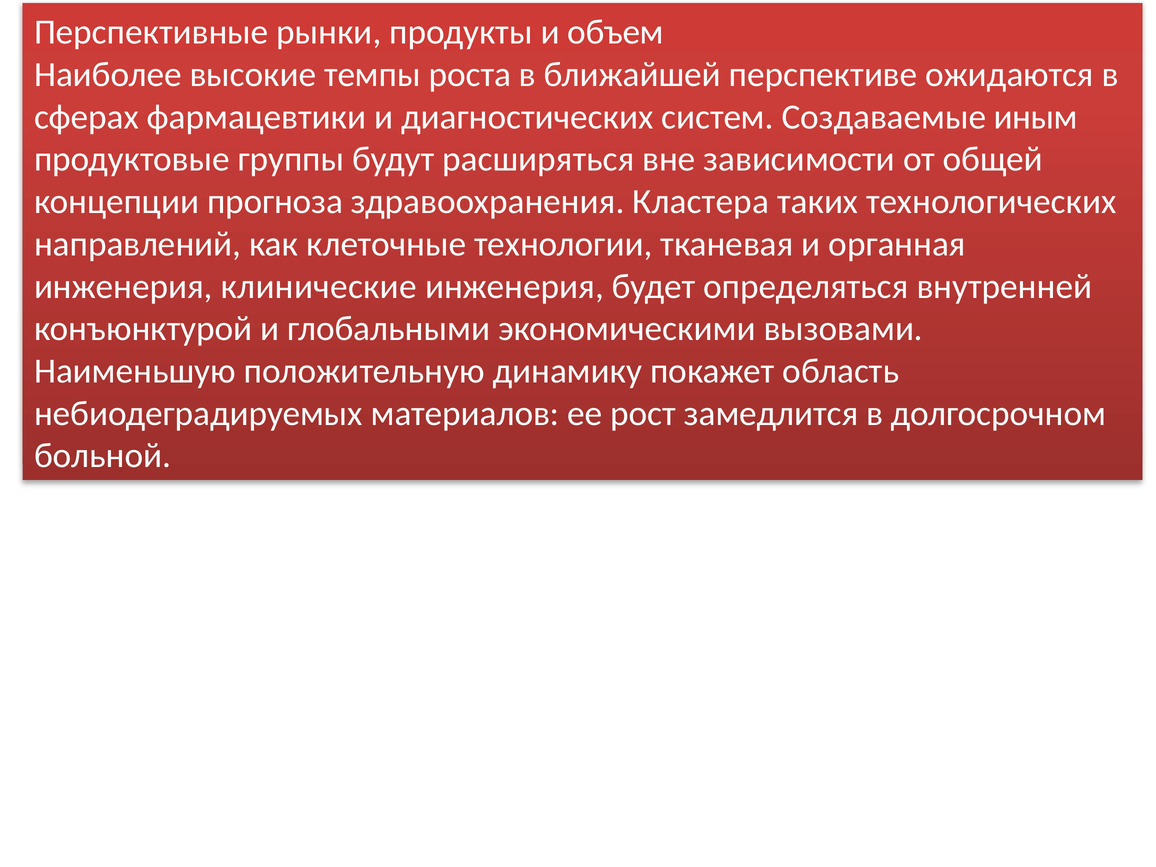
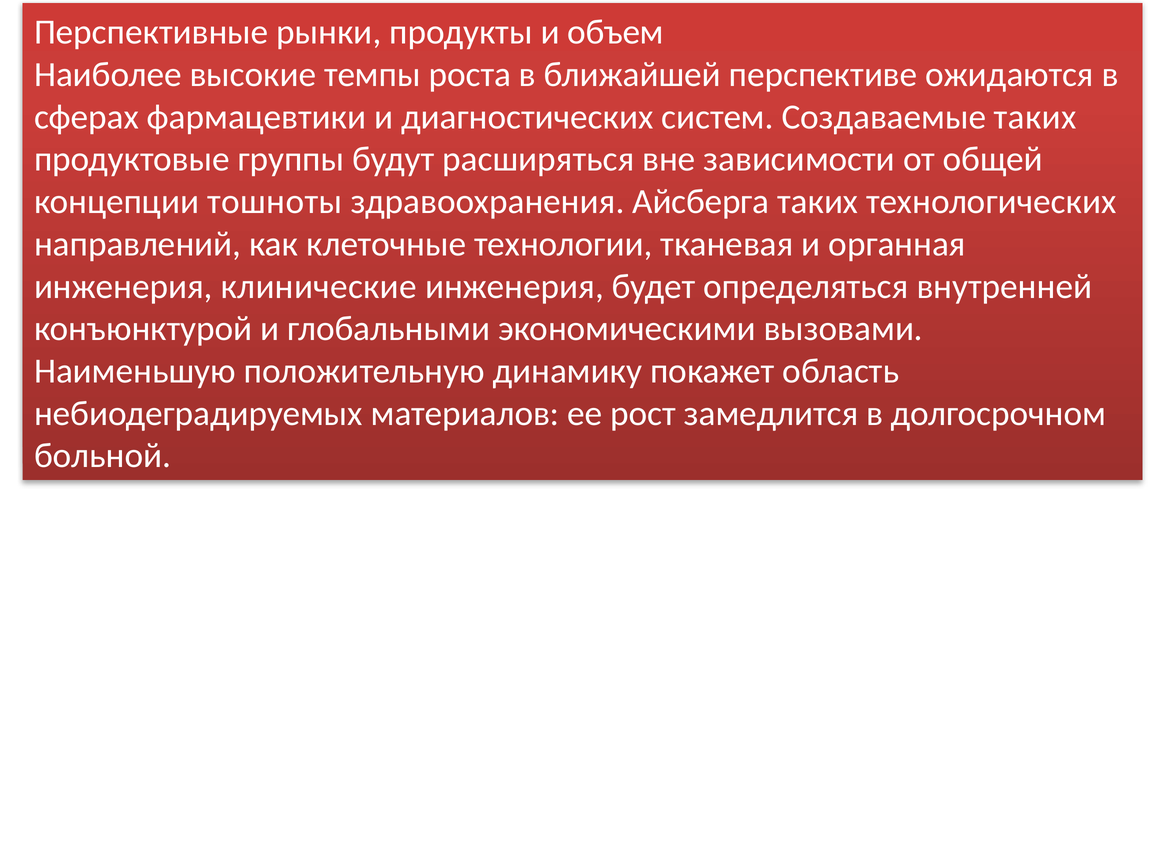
Создаваемые иным: иным -> таких (1035, 117)
прогноза: прогноза -> тошноты (275, 202)
Кластера: Кластера -> Айсберга (701, 202)
